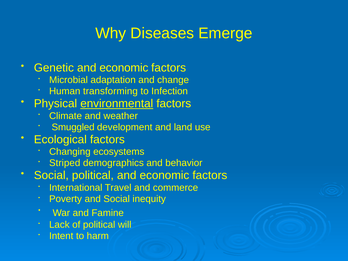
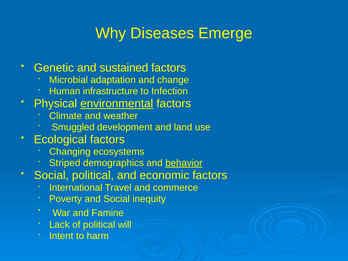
Genetic and economic: economic -> sustained (124, 68)
transforming: transforming -> infrastructure (110, 91)
behavior underline: none -> present (184, 163)
